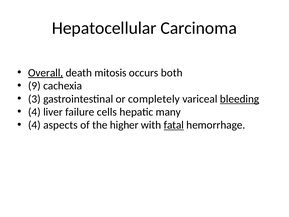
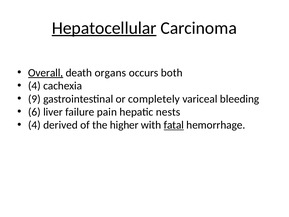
Hepatocellular underline: none -> present (104, 28)
mitosis: mitosis -> organs (110, 73)
9: 9 -> 4 (34, 86)
3: 3 -> 9 (34, 99)
bleeding underline: present -> none (240, 99)
4: 4 -> 6 (34, 112)
cells: cells -> pain (107, 112)
many: many -> nests (168, 112)
aspects: aspects -> derived (61, 125)
